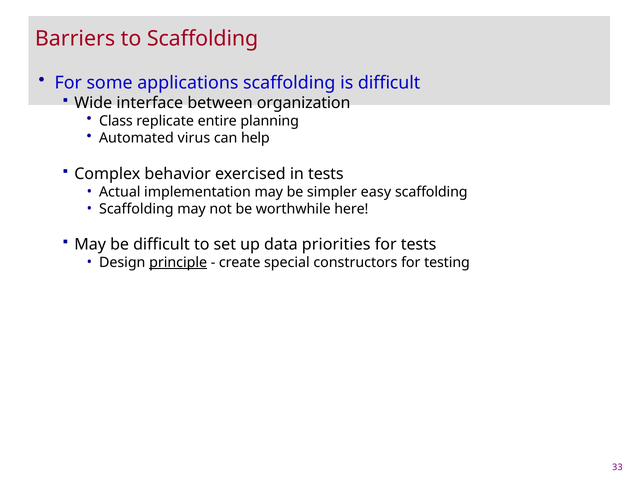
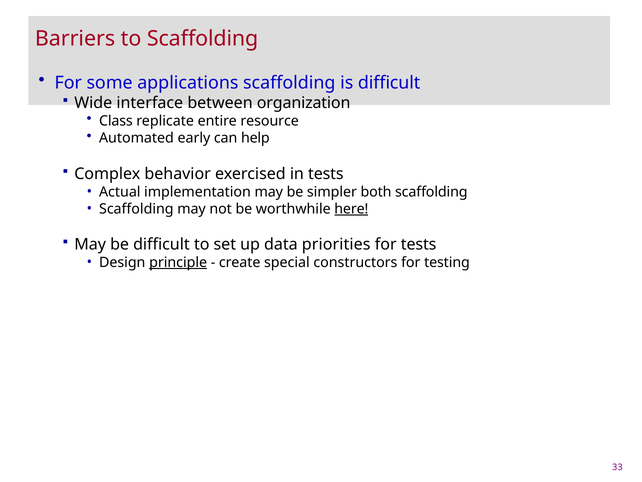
planning: planning -> resource (270, 121)
virus: virus -> early (194, 138)
easy: easy -> both (376, 192)
here underline: none -> present (351, 209)
